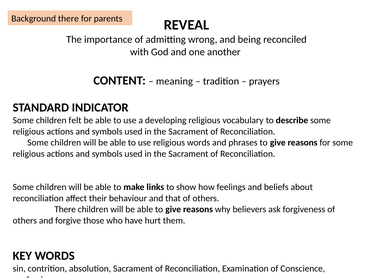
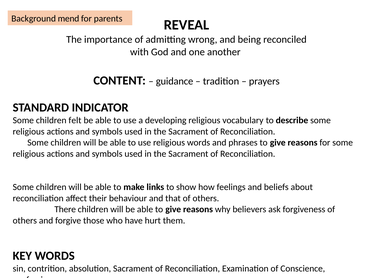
Background there: there -> mend (68, 19)
meaning: meaning -> guidance (175, 81)
